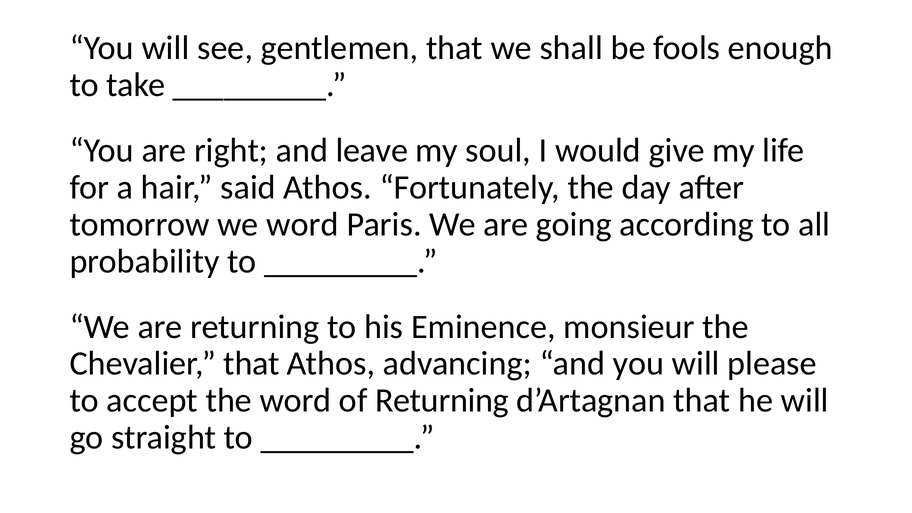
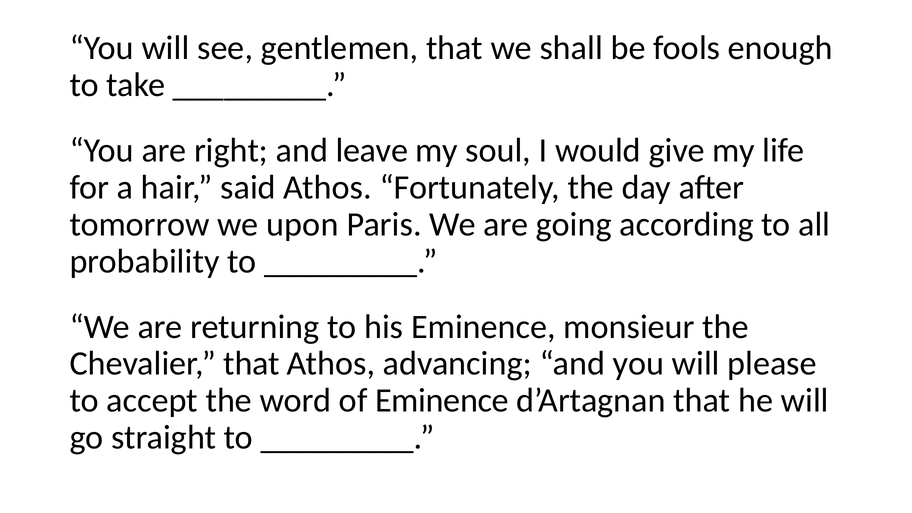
we word: word -> upon (302, 224)
of Returning: Returning -> Eminence (442, 401)
